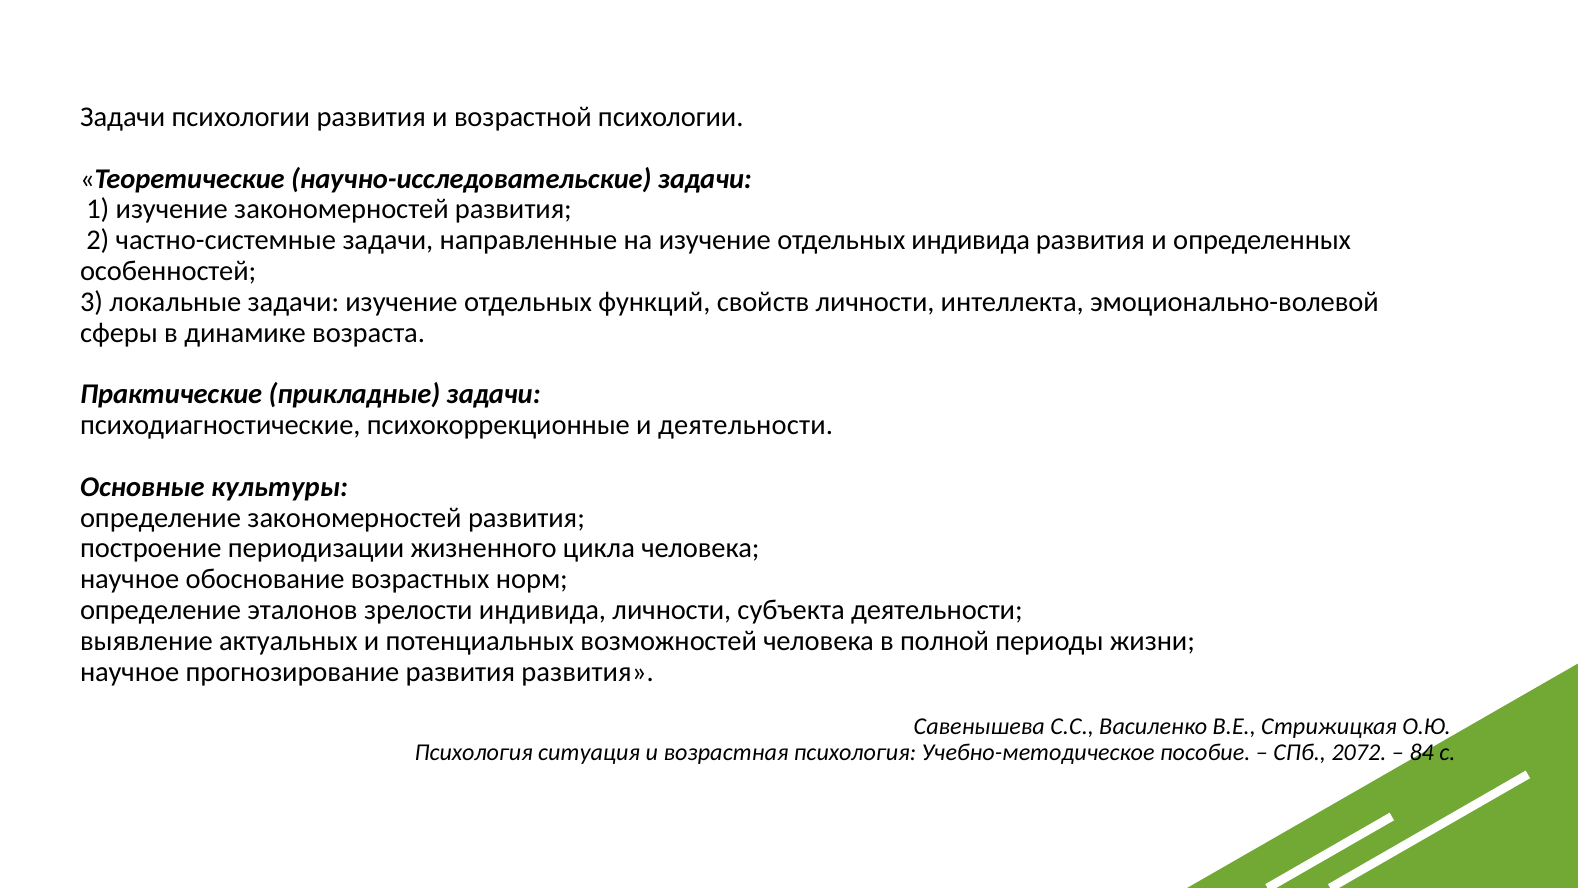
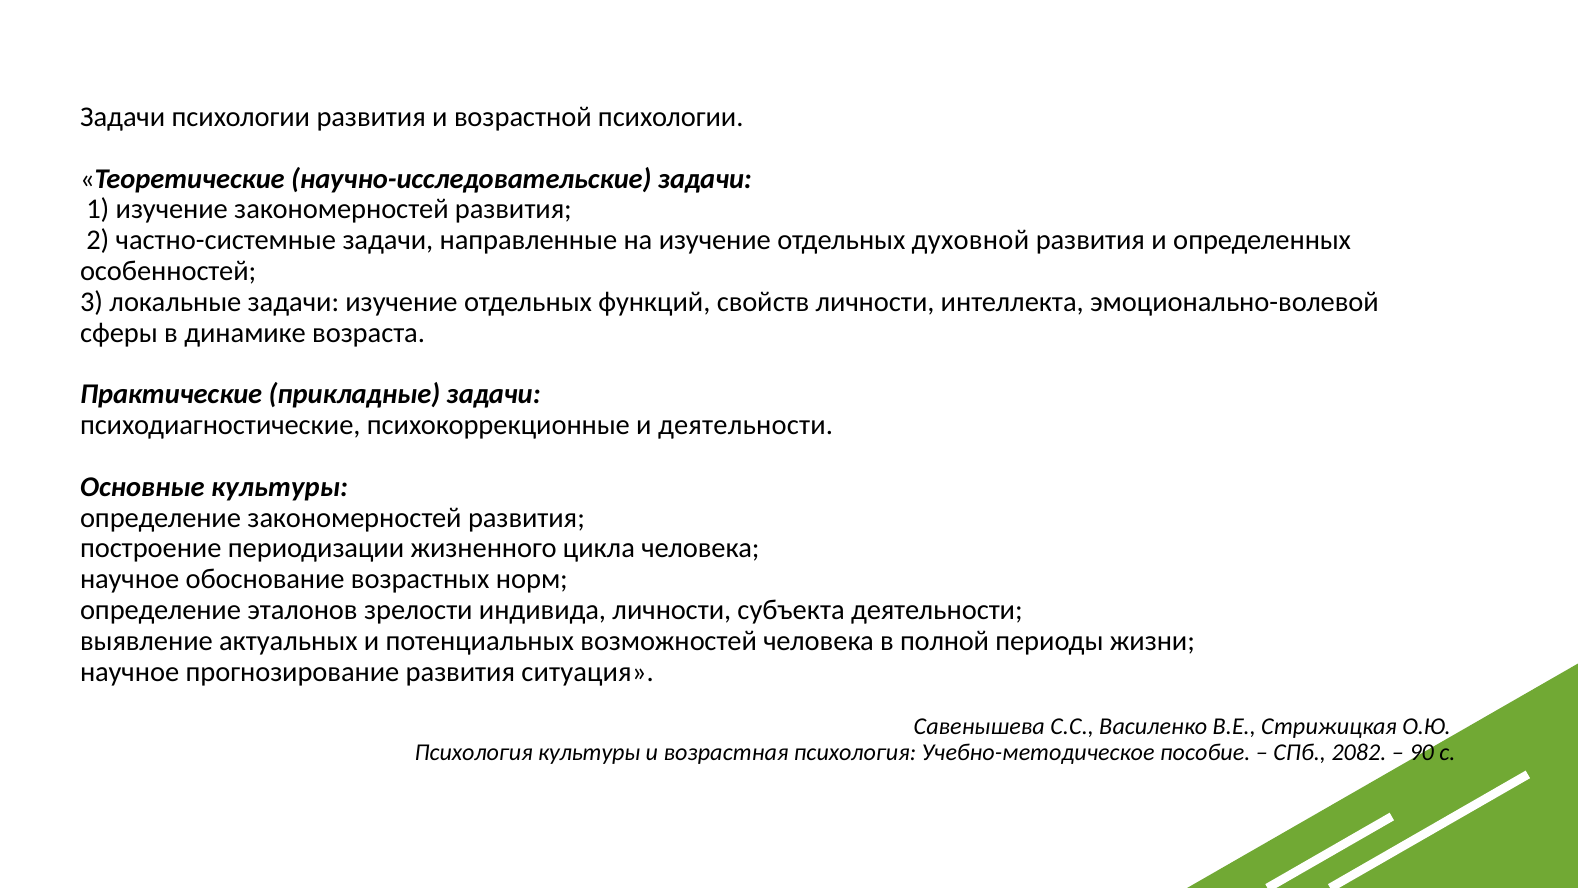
отдельных индивида: индивида -> духовной (970, 240)
развития развития: развития -> ситуация (588, 671)
Психология ситуация: ситуация -> культуры (589, 752)
2072: 2072 -> 2082 (1359, 752)
84: 84 -> 90 (1422, 752)
